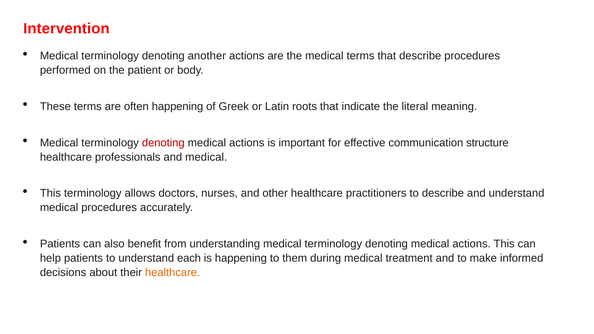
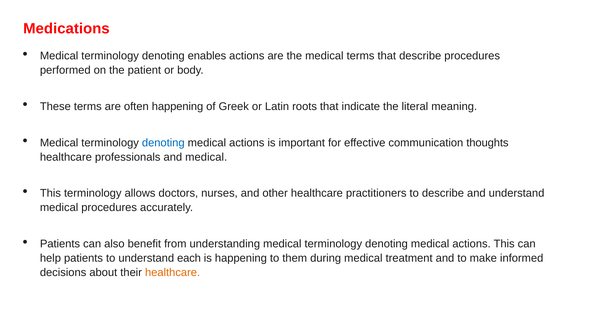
Intervention: Intervention -> Medications (66, 29)
another: another -> enables (207, 56)
denoting colour: red -> blue (163, 143)
structure: structure -> thoughts (487, 143)
